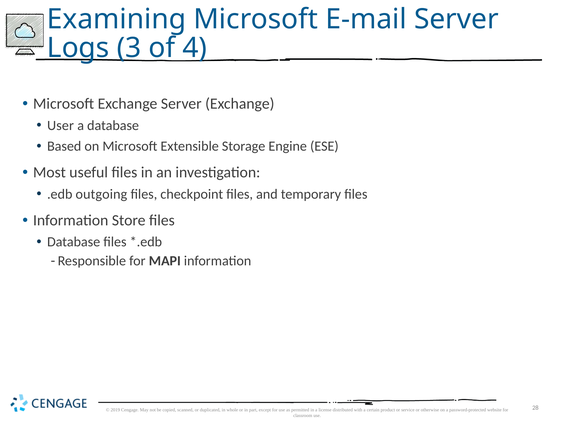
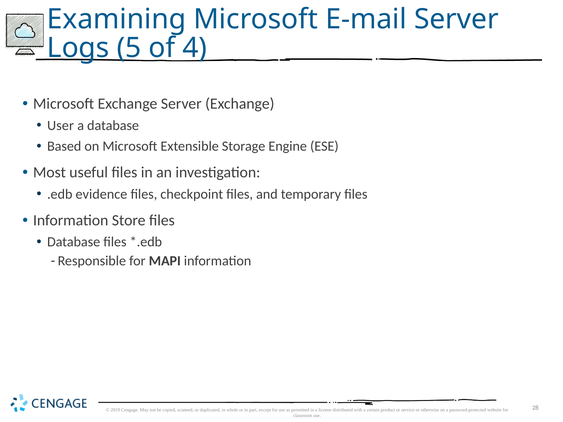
3: 3 -> 5 (129, 48)
outgoing: outgoing -> evidence (101, 194)
